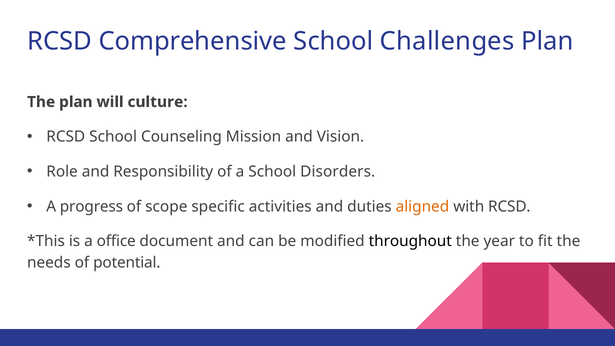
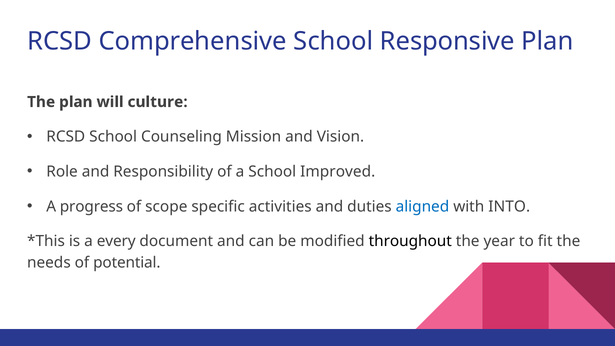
Challenges: Challenges -> Responsive (447, 42)
Disorders: Disorders -> Improved (338, 172)
aligned colour: orange -> blue (422, 207)
with RCSD: RCSD -> INTO (509, 207)
office: office -> every (116, 241)
